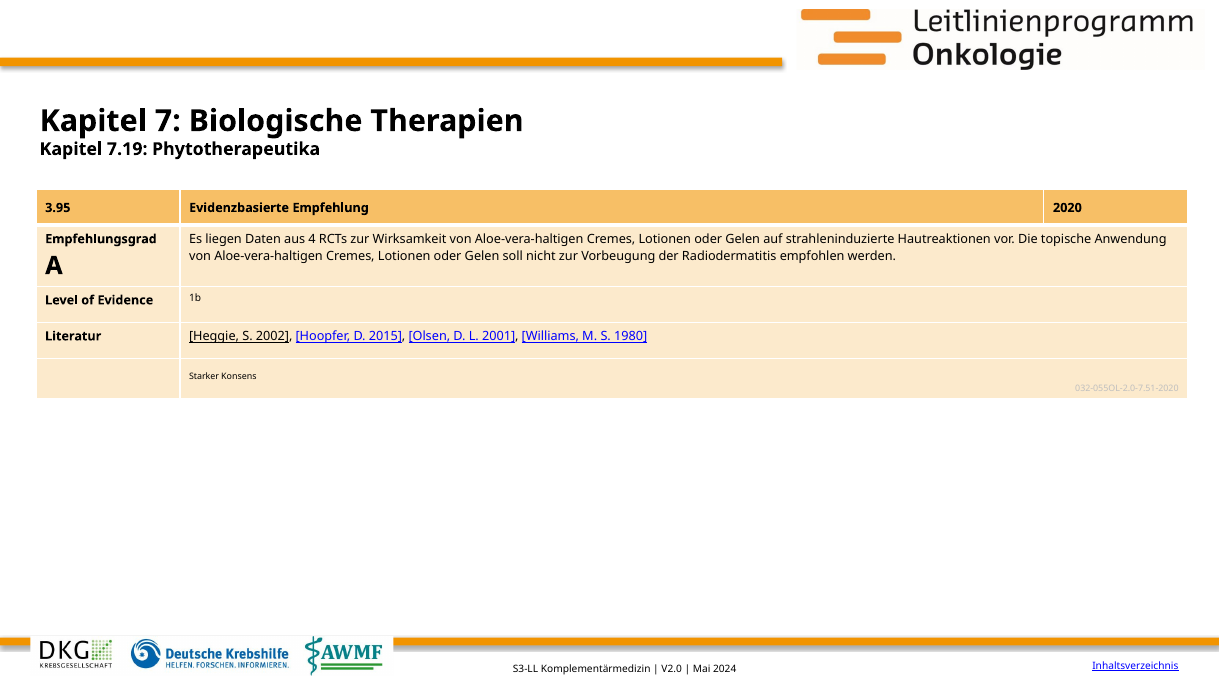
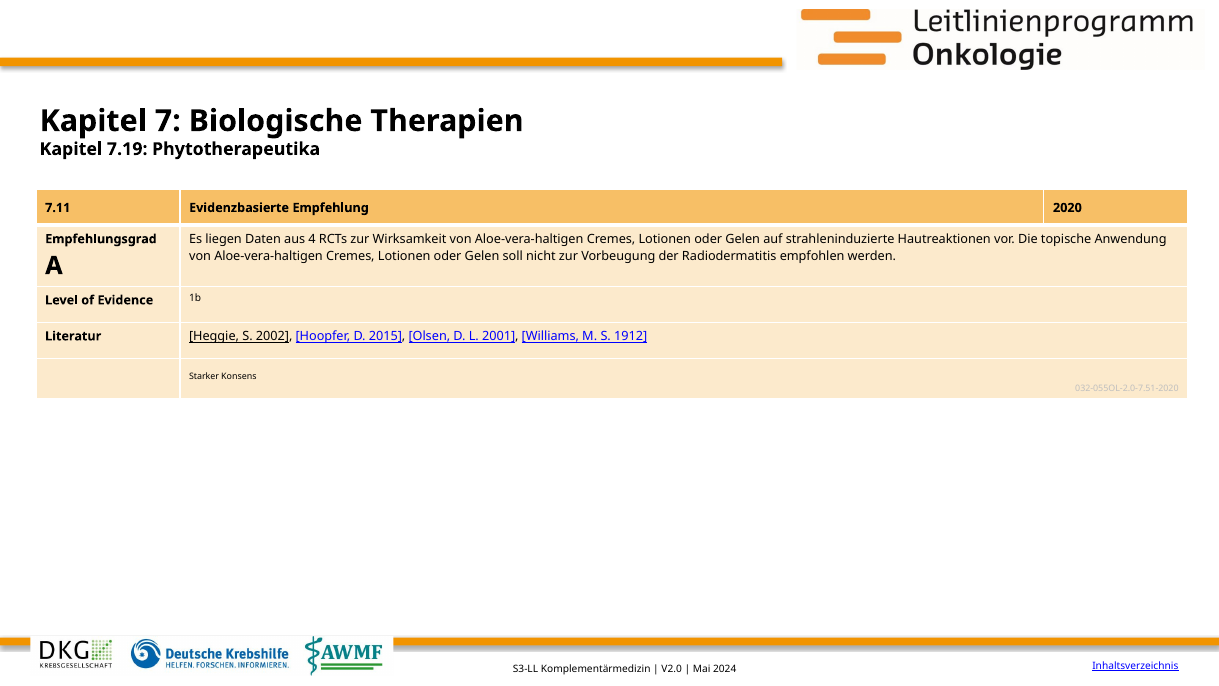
3.95: 3.95 -> 7.11 (58, 208)
1980: 1980 -> 1912 (631, 336)
